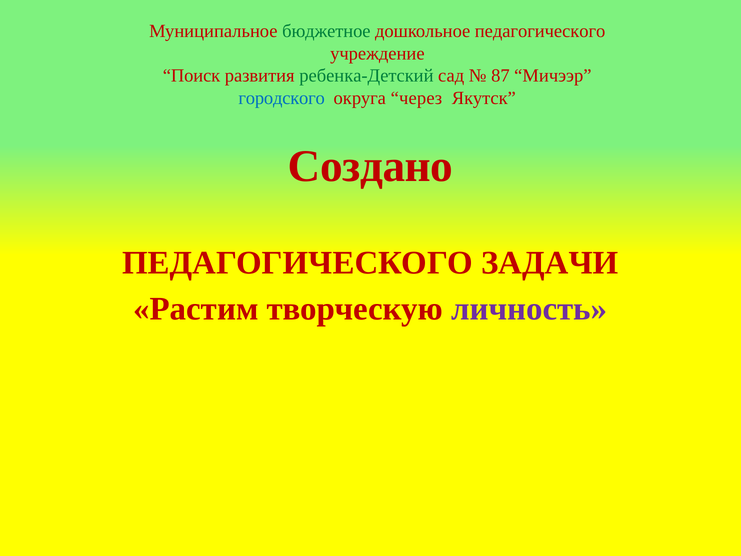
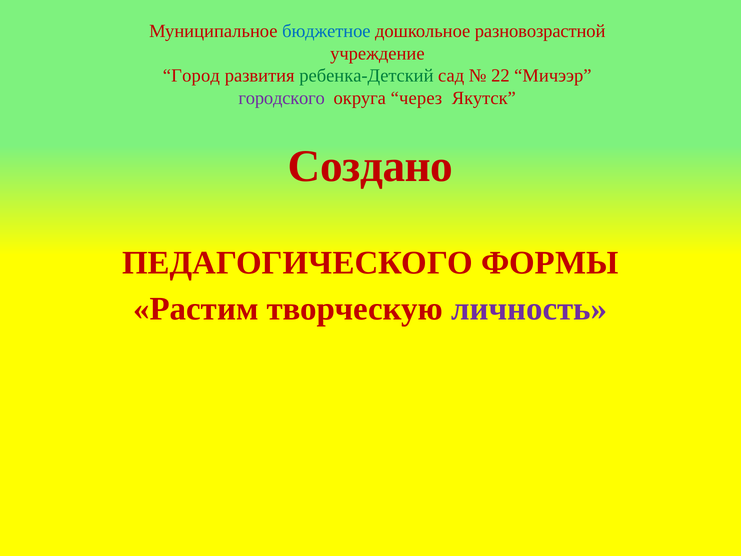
бюджетное colour: green -> blue (326, 31)
дошкольное педагогического: педагогического -> разновозрастной (540, 31)
Поиск: Поиск -> Город (191, 76)
87: 87 -> 22 (500, 76)
городского colour: blue -> purple (282, 98)
ЗАДАЧИ: ЗАДАЧИ -> ФОРМЫ (550, 263)
